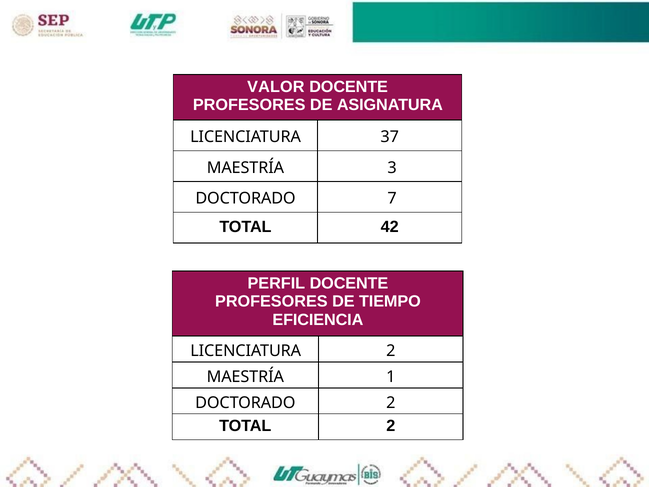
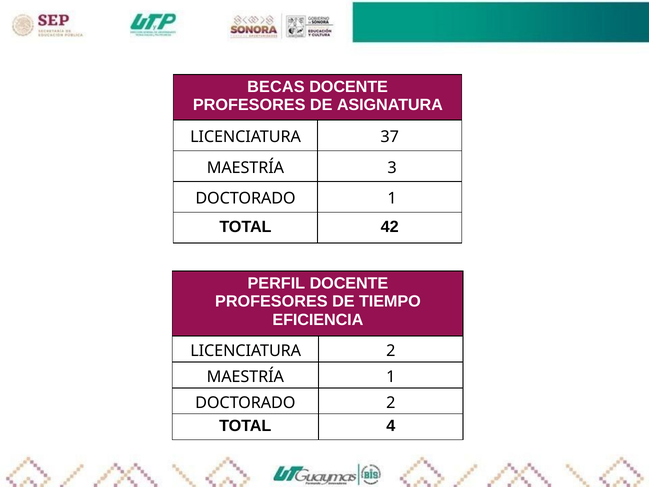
VALOR: VALOR -> BECAS (276, 87)
DOCTORADO 7: 7 -> 1 (392, 198)
TOTAL 2: 2 -> 4 (391, 426)
